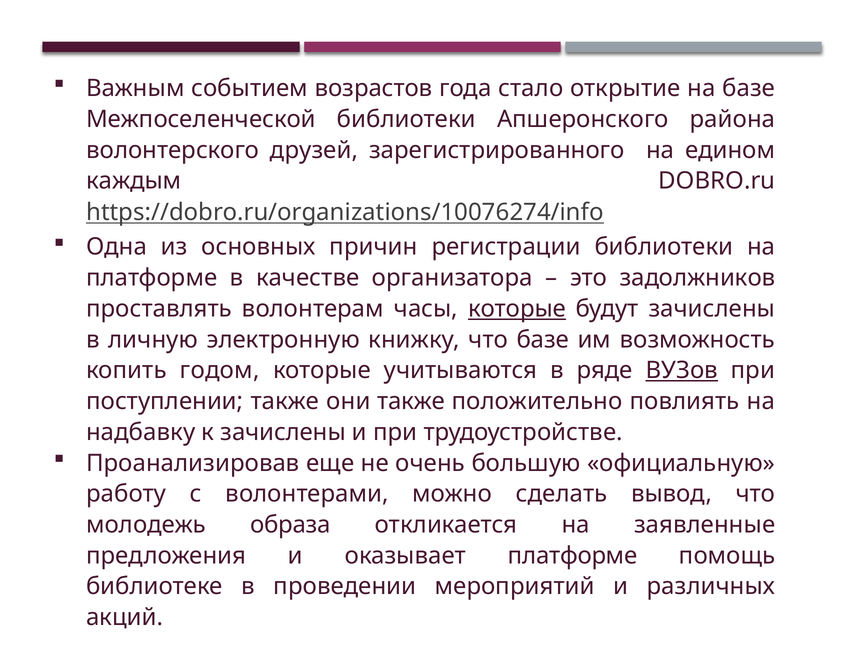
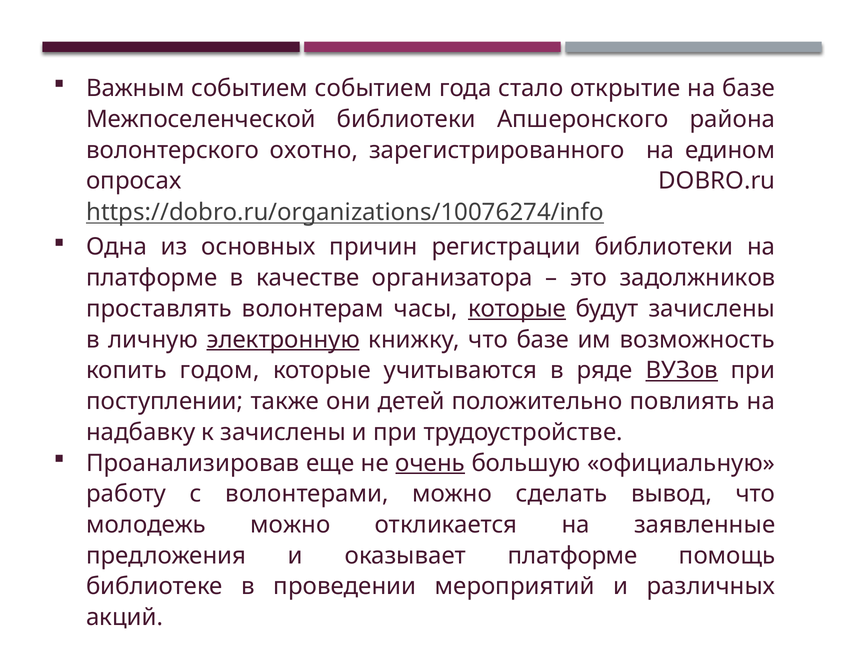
событием возрастов: возрастов -> событием (373, 88)
друзей: друзей -> охотно (314, 150)
каждым: каждым -> опросах (134, 181)
электронную underline: none -> present (283, 339)
они также: также -> детей (411, 401)
очень underline: none -> present (430, 463)
молодежь образа: образа -> можно (290, 525)
